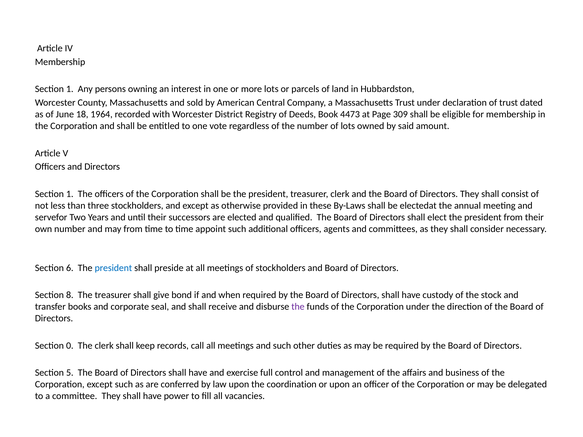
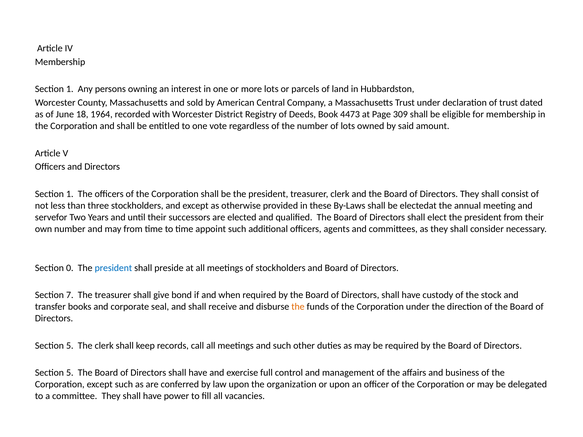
6: 6 -> 0 (70, 268)
8: 8 -> 7 (70, 295)
the colour: purple -> orange (298, 307)
0: 0 -> 5 (70, 346)
coordination: coordination -> organization (292, 385)
